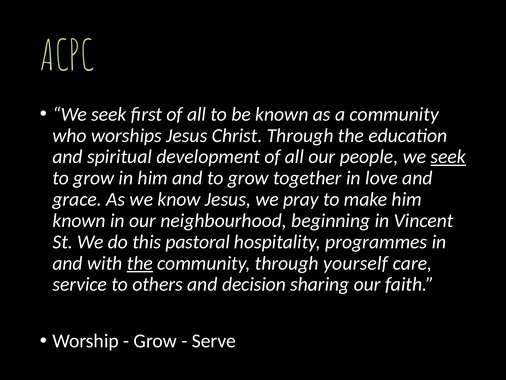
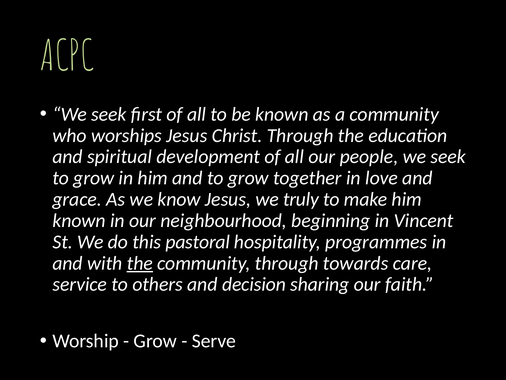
seek underline: present -> none (448, 157)
pray: pray -> truly (301, 199)
yourself: yourself -> towards (356, 263)
